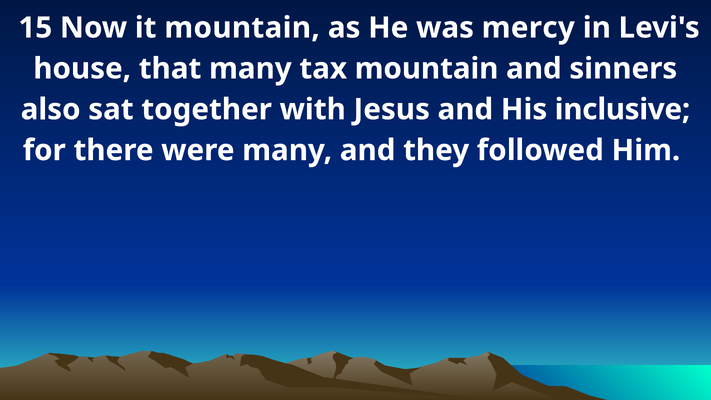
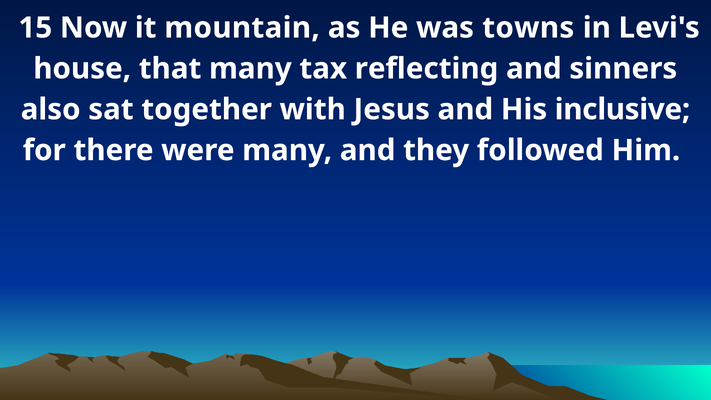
mercy: mercy -> towns (528, 28)
tax mountain: mountain -> reflecting (426, 69)
